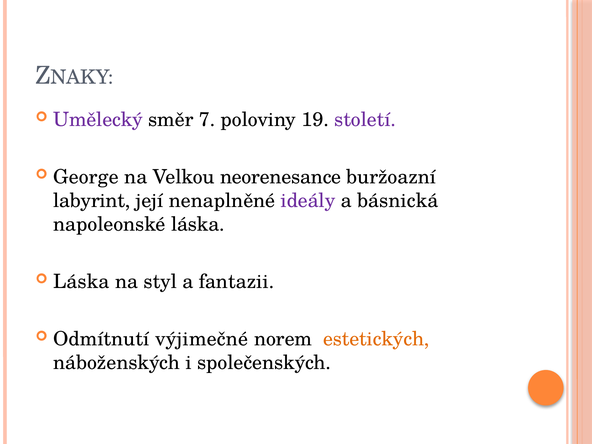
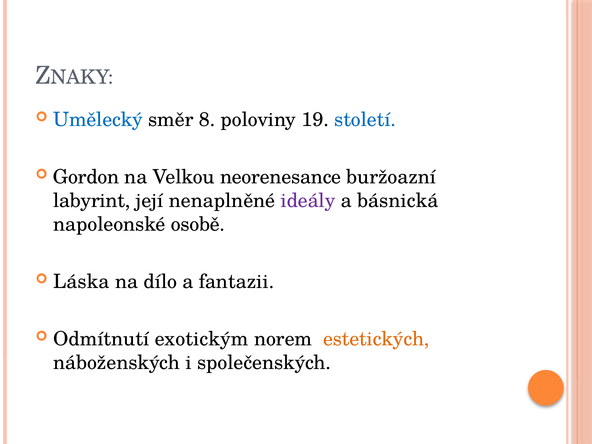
Umělecký colour: purple -> blue (98, 120)
7: 7 -> 8 (207, 120)
století colour: purple -> blue (365, 120)
George: George -> Gordon (86, 177)
napoleonské láska: láska -> osobě (198, 224)
styl: styl -> dílo (160, 282)
výjimečné: výjimečné -> exotickým (202, 339)
